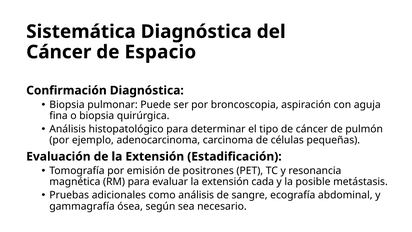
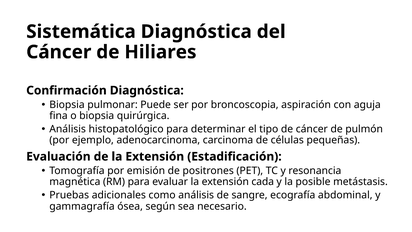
Espacio: Espacio -> Hiliares (160, 52)
